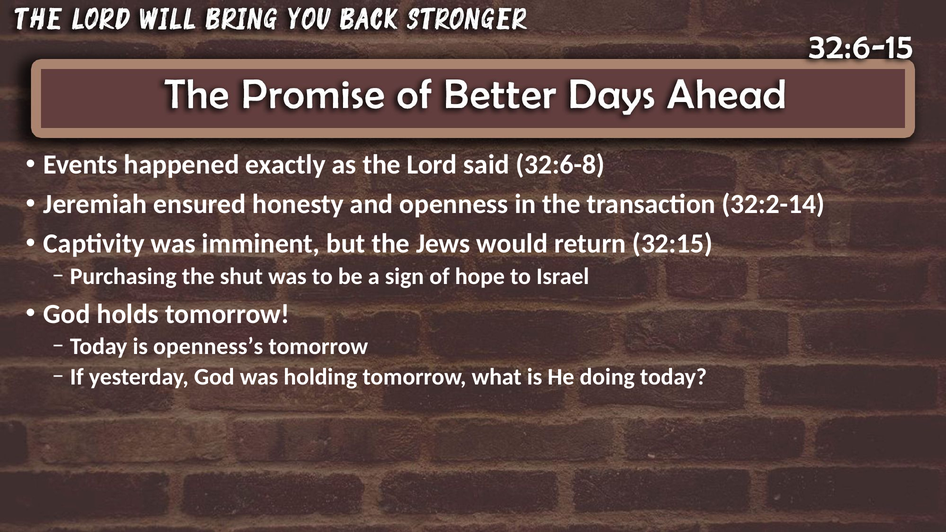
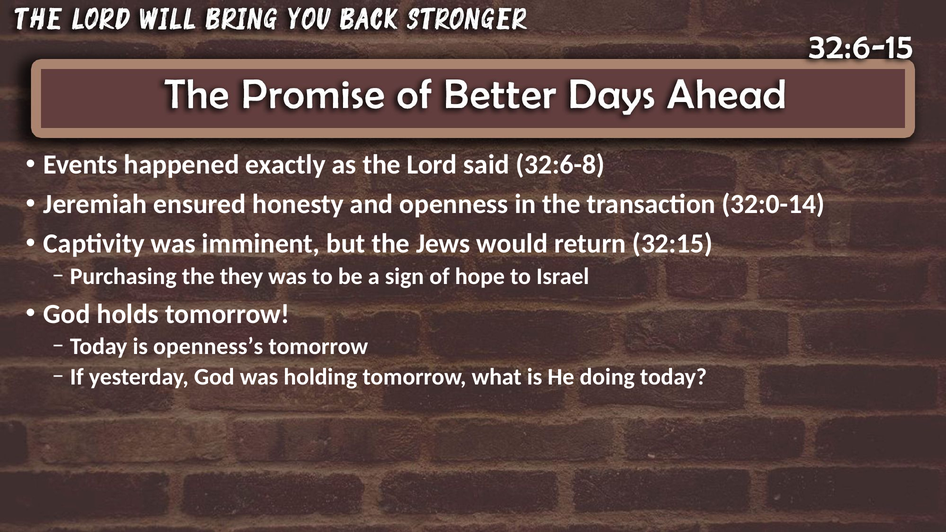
32:2-14: 32:2-14 -> 32:0-14 (773, 204)
shut: shut -> they (242, 277)
